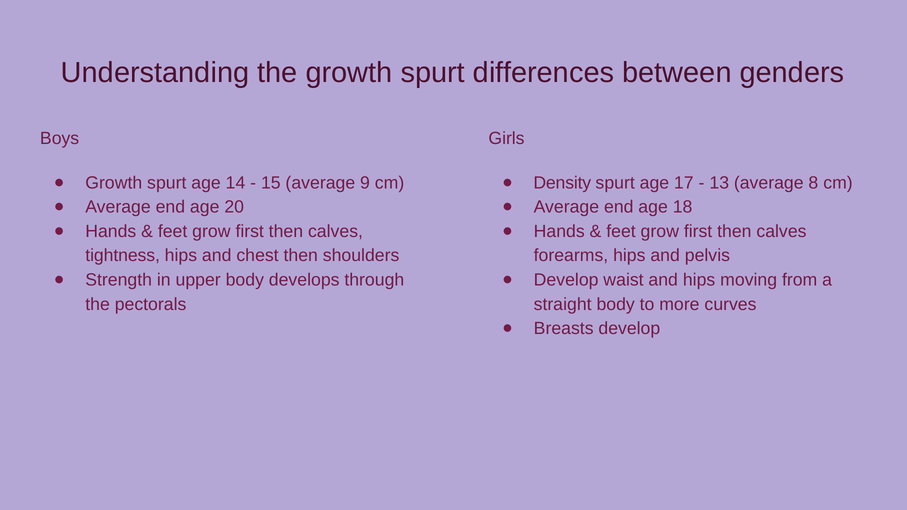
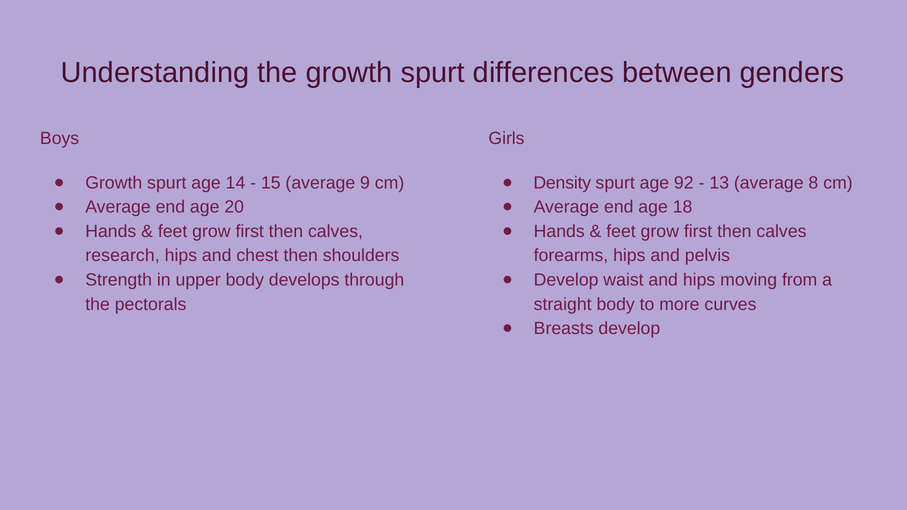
17: 17 -> 92 (684, 183)
tightness: tightness -> research (123, 256)
